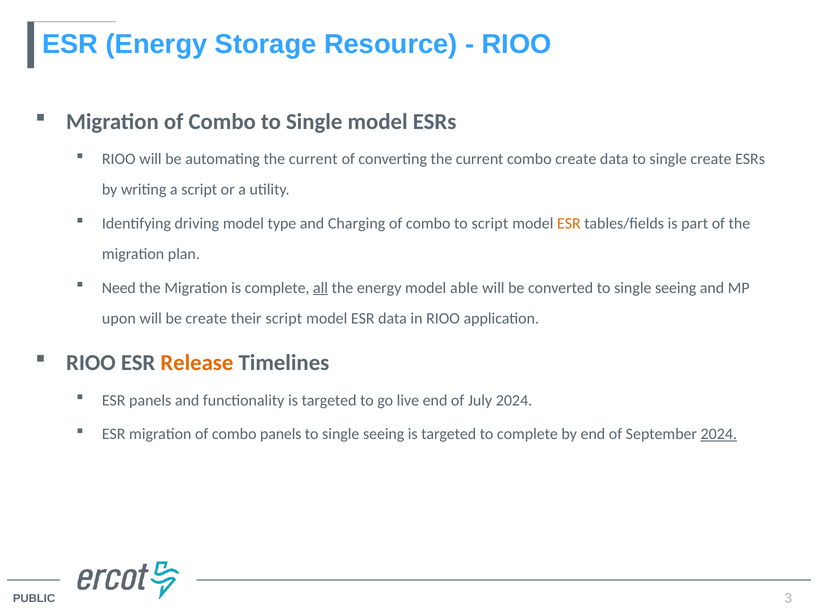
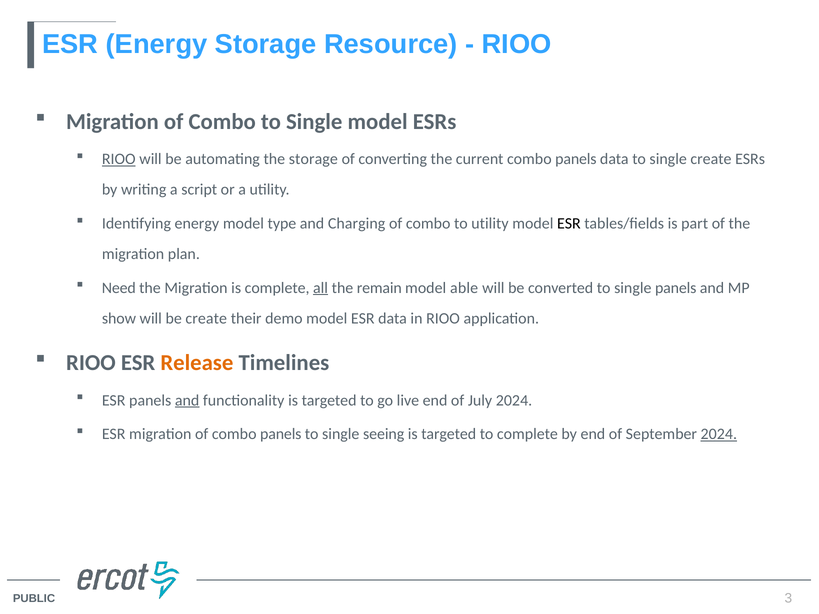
RIOO underline: none -> present (119, 159)
automating the current: current -> storage (313, 159)
current combo create: create -> panels (576, 159)
Identifying driving: driving -> energy (197, 224)
to script: script -> utility (490, 224)
ESR colour: orange -> black (569, 224)
the energy: energy -> remain (379, 288)
converted to single seeing: seeing -> panels (676, 288)
upon: upon -> show (119, 318)
their script: script -> demo (284, 318)
and underline: none -> present (187, 400)
